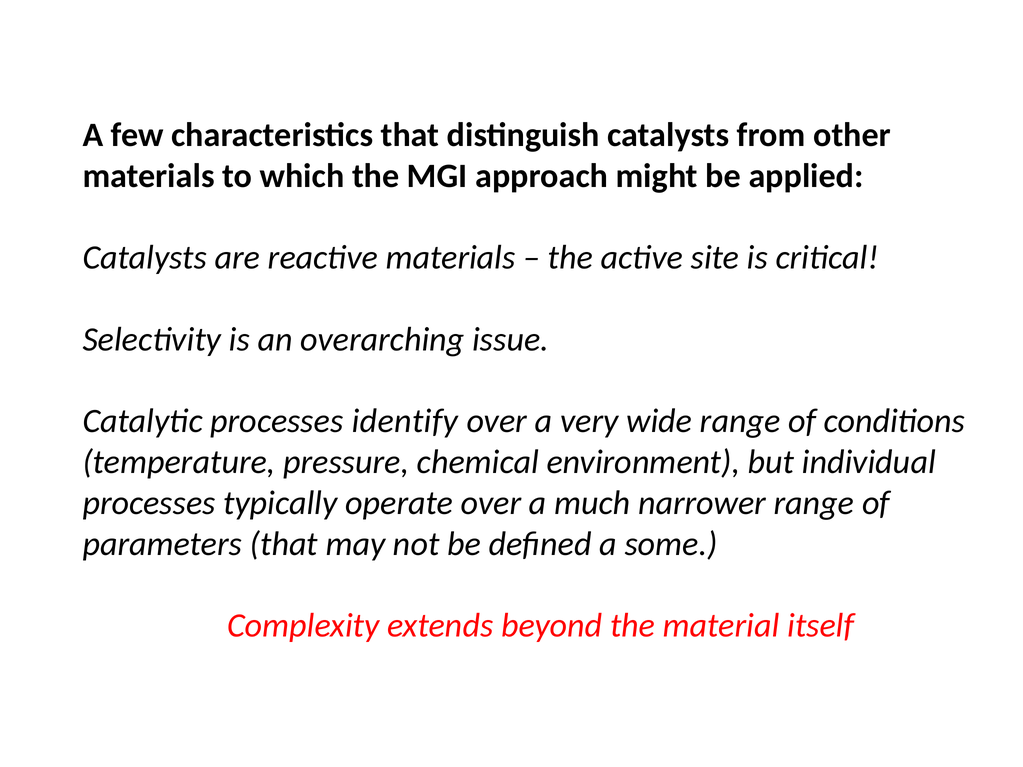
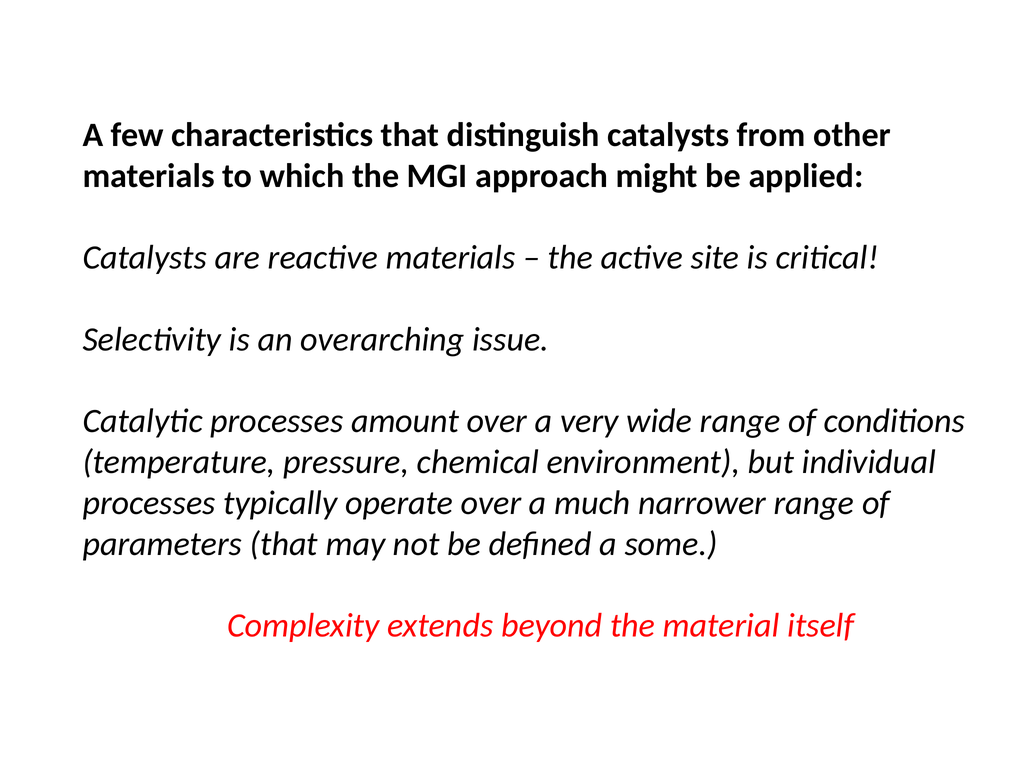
identify: identify -> amount (405, 421)
